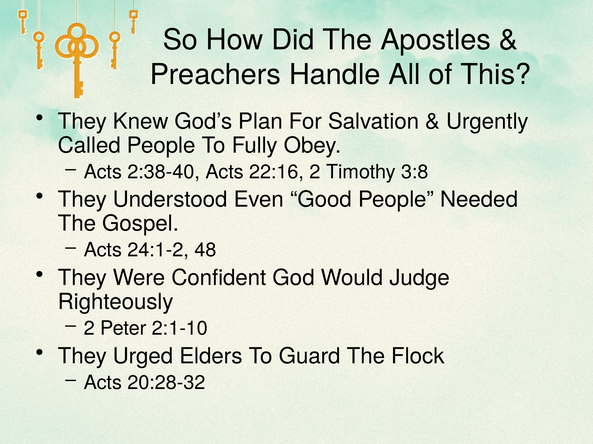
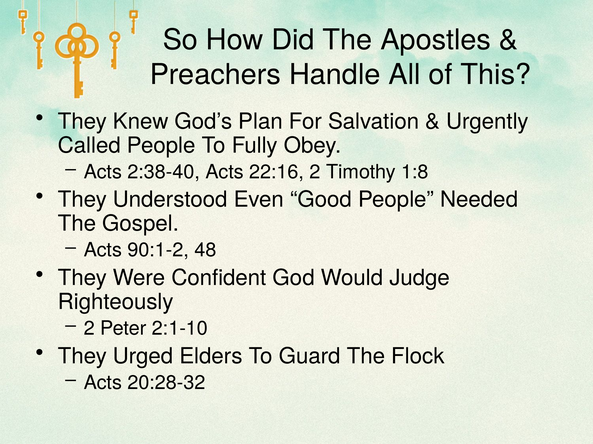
3:8: 3:8 -> 1:8 (415, 172)
24:1-2: 24:1-2 -> 90:1-2 (158, 251)
